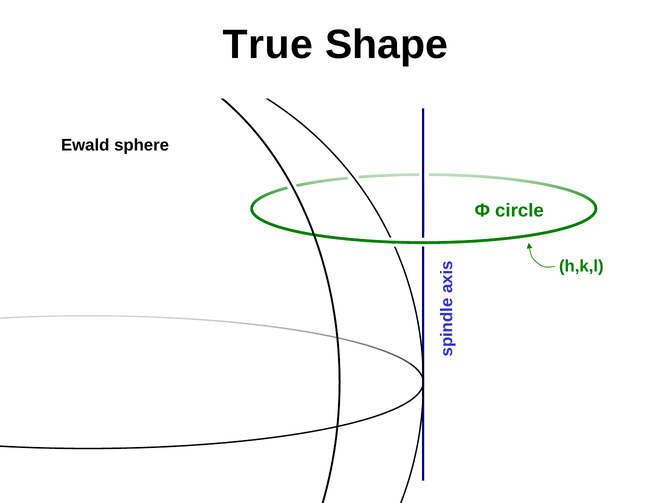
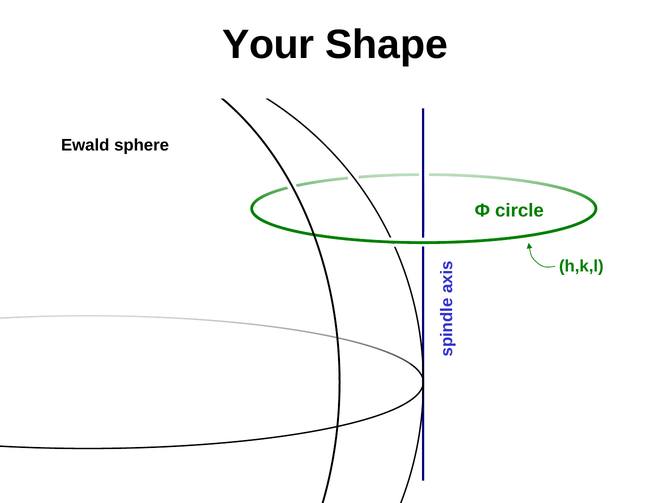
True: True -> Your (268, 45)
